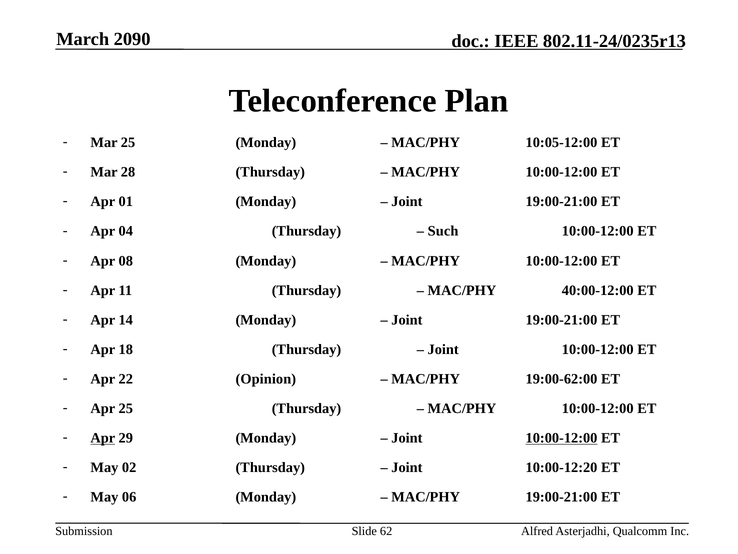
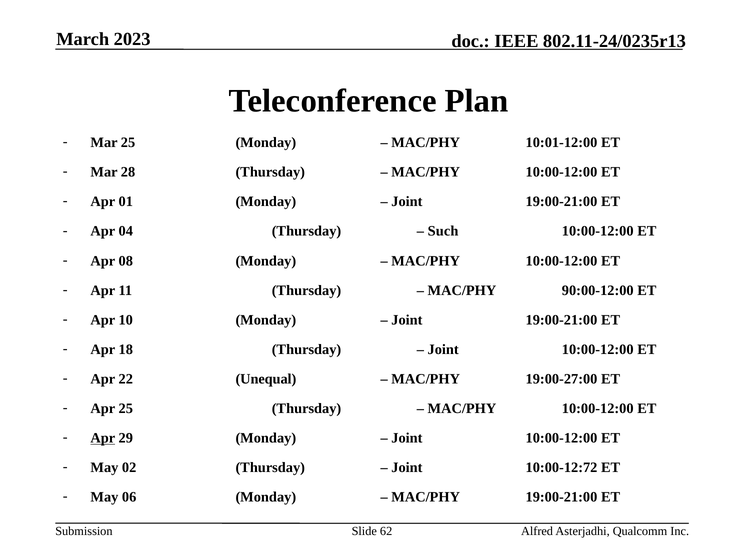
2090: 2090 -> 2023 (132, 39)
10:05-12:00: 10:05-12:00 -> 10:01-12:00 (562, 142)
40:00-12:00: 40:00-12:00 -> 90:00-12:00 (598, 290)
14: 14 -> 10 (126, 320)
Opinion: Opinion -> Unequal (266, 379)
19:00-62:00: 19:00-62:00 -> 19:00-27:00 (562, 379)
10:00-12:00 underline: present -> none (562, 438)
10:00-12:20: 10:00-12:20 -> 10:00-12:72 (562, 467)
